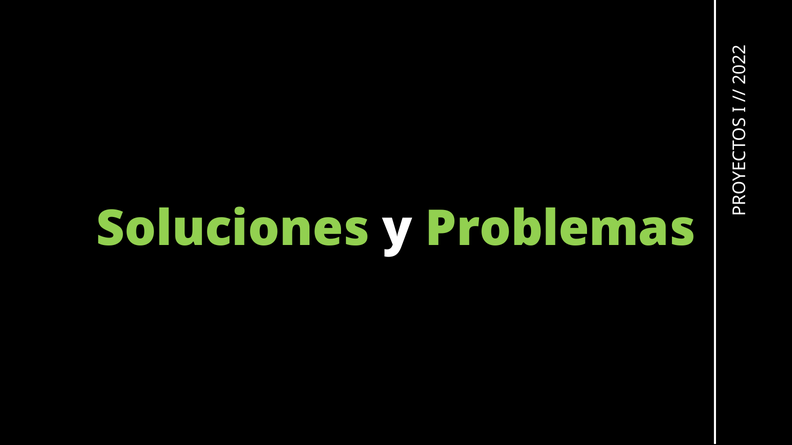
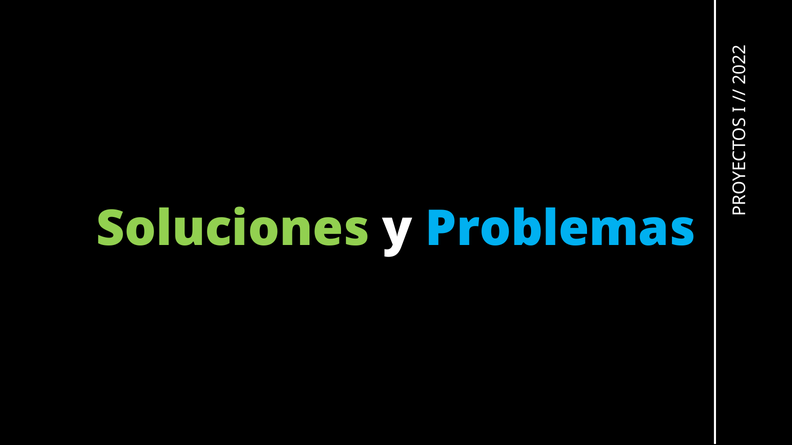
Problemas colour: light green -> light blue (561, 229)
